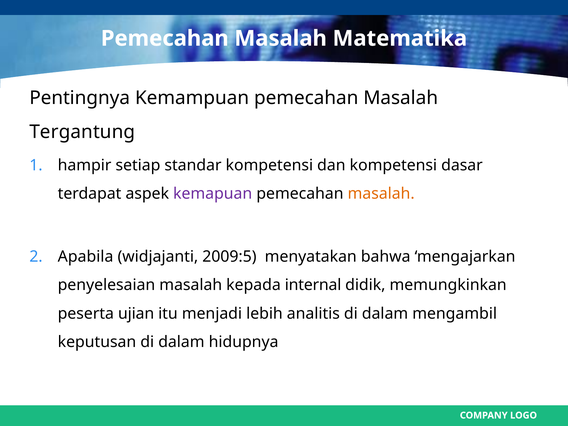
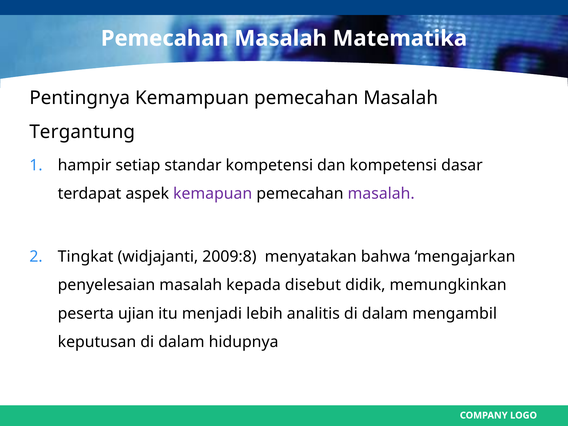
masalah colour: orange -> purple (381, 194)
Apabila: Apabila -> Tingkat (86, 257)
2009:5: 2009:5 -> 2009:8 (229, 257)
internal: internal -> disebut (313, 285)
